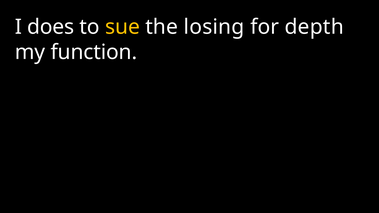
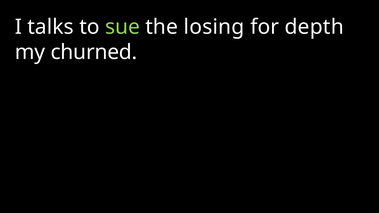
does: does -> talks (51, 27)
sue colour: yellow -> light green (122, 27)
function: function -> churned (94, 52)
